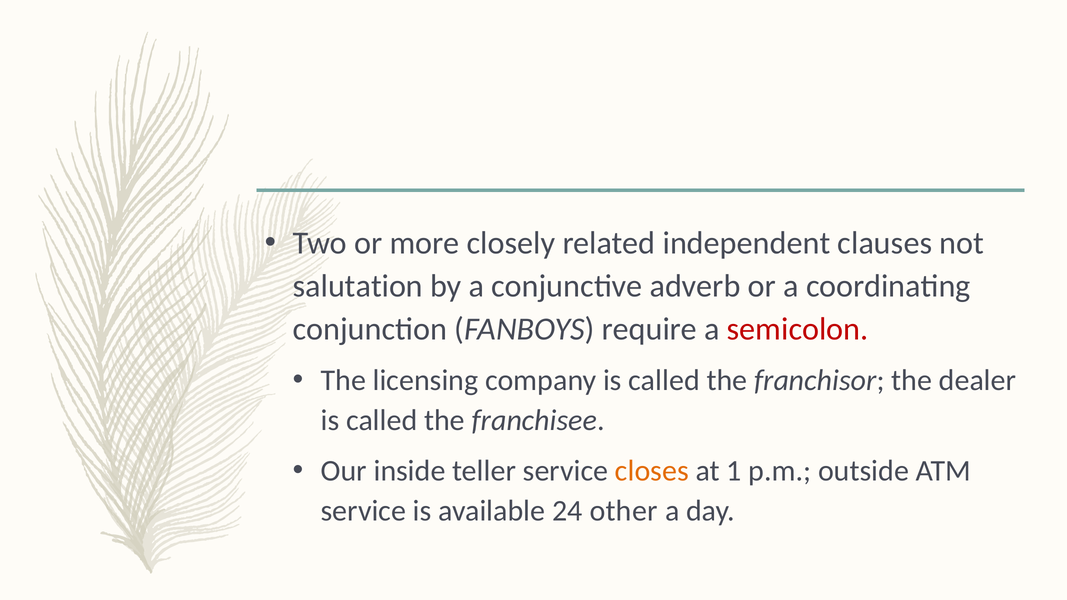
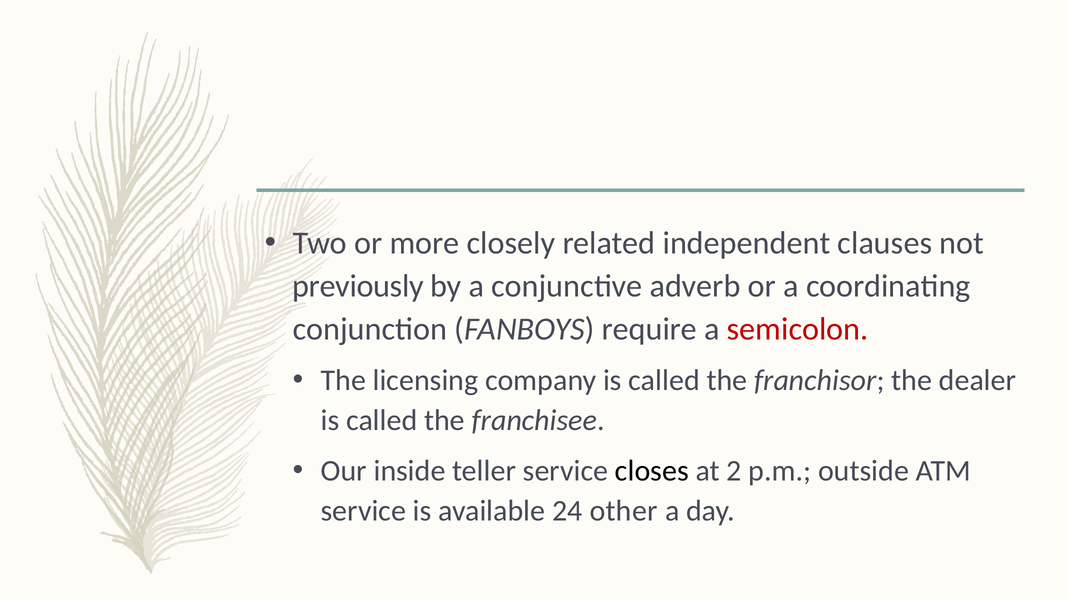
salutation: salutation -> previously (358, 286)
closes colour: orange -> black (652, 471)
1: 1 -> 2 (734, 471)
